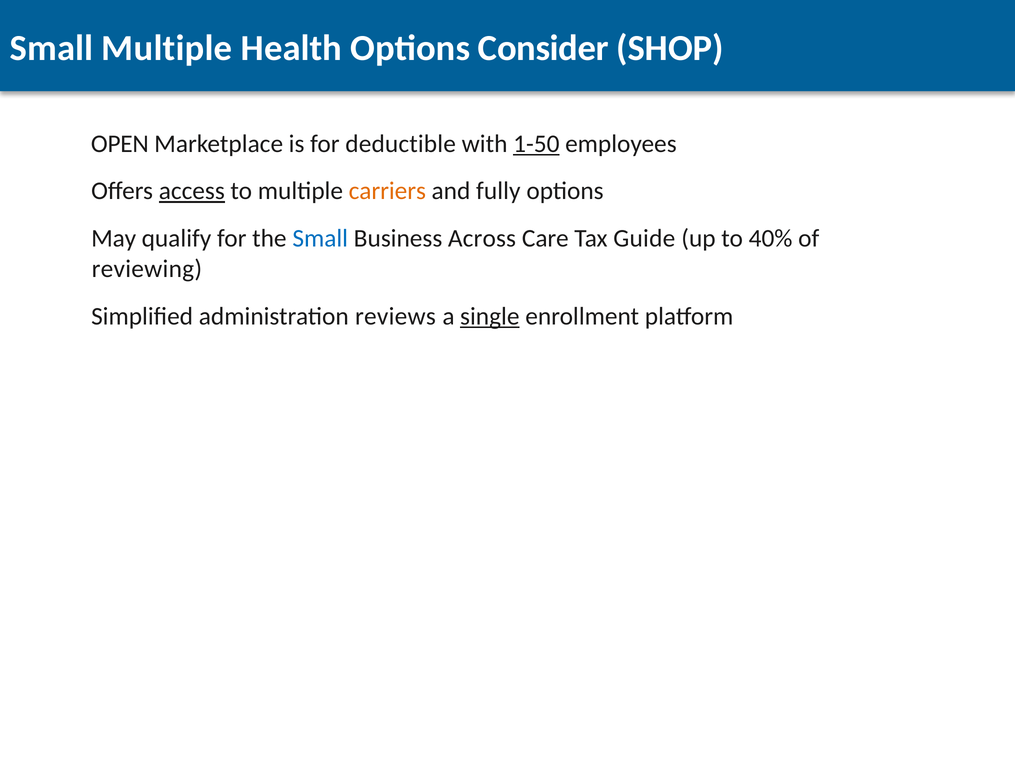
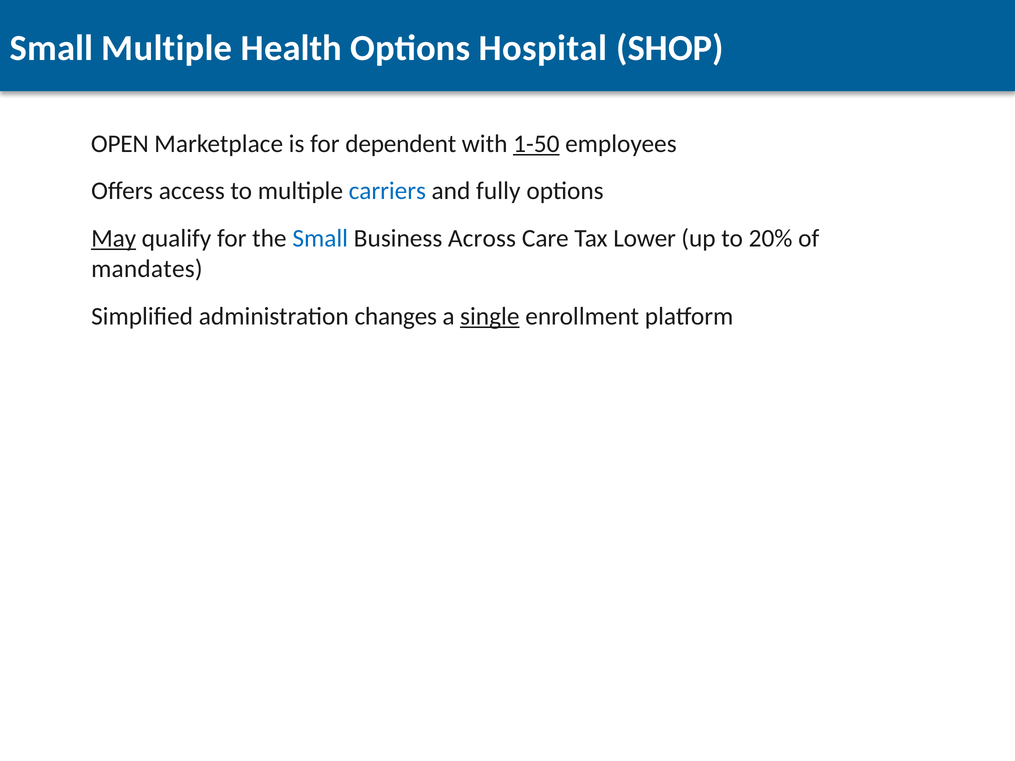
Consider: Consider -> Hospital (543, 48)
deductible: deductible -> dependent (401, 144)
access underline: present -> none (192, 191)
carriers colour: orange -> blue (387, 191)
May underline: none -> present (114, 239)
Guide: Guide -> Lower (645, 239)
40%: 40% -> 20% (771, 239)
reviewing: reviewing -> mandates (147, 269)
reviews: reviews -> changes (396, 316)
